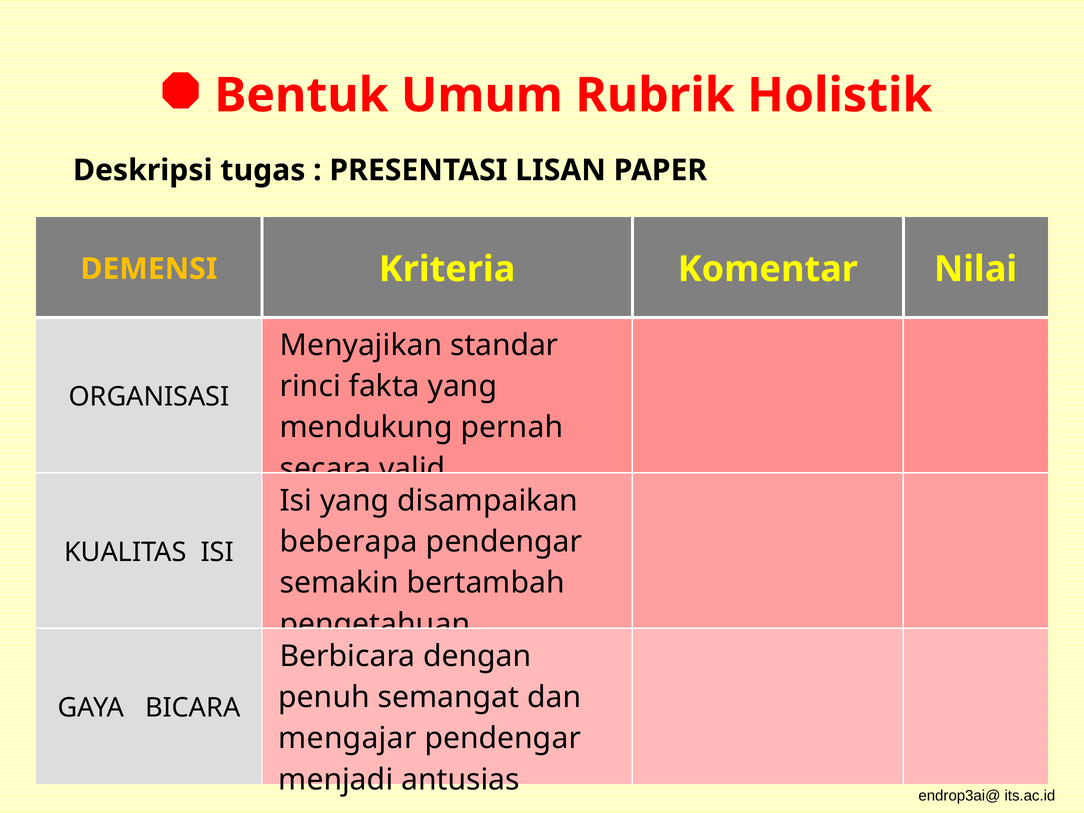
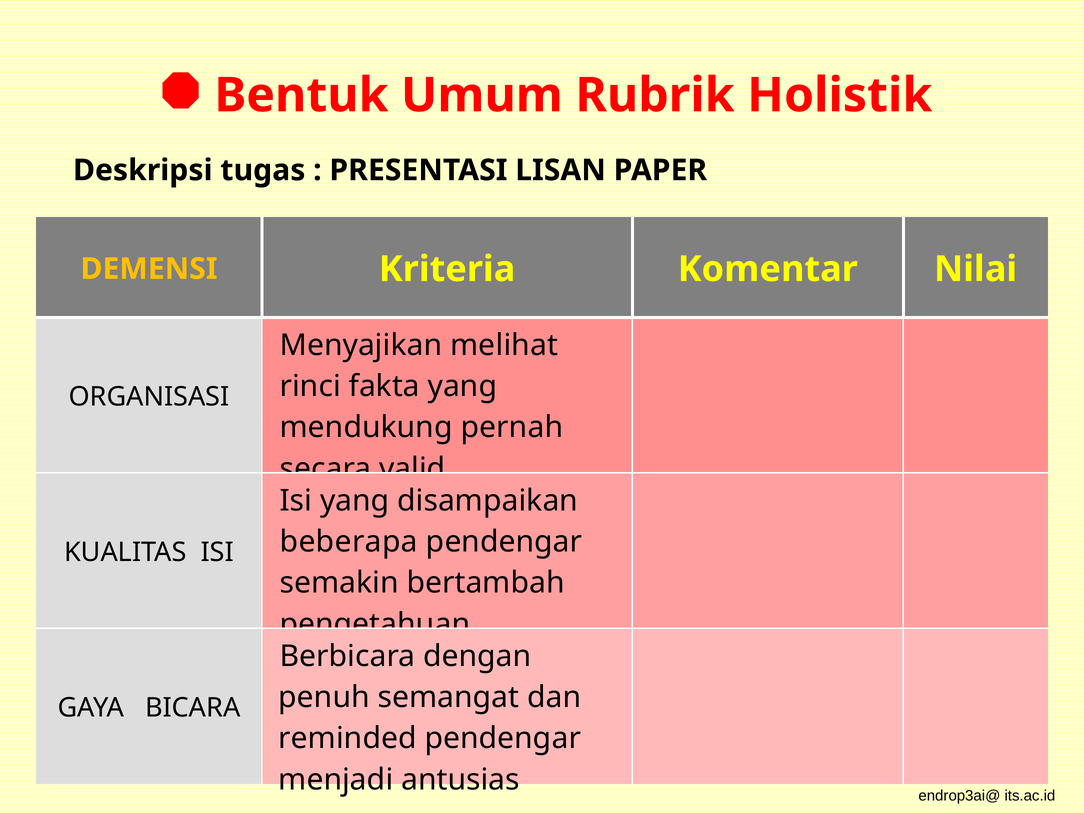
standar: standar -> melihat (504, 345)
mengajar: mengajar -> reminded (348, 738)
